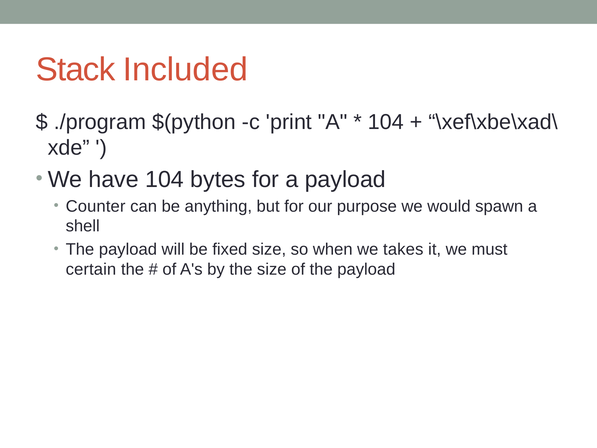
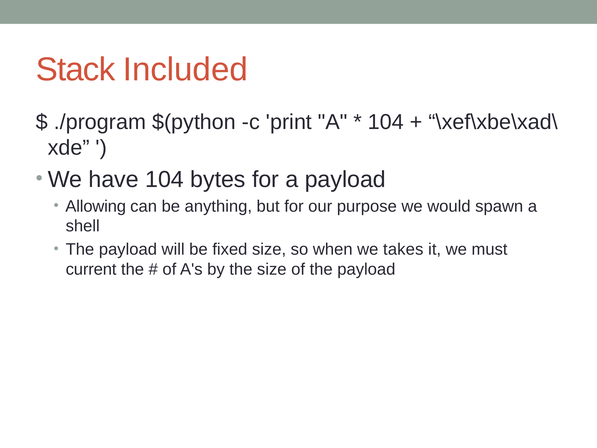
Counter: Counter -> Allowing (96, 206)
certain: certain -> current (91, 269)
